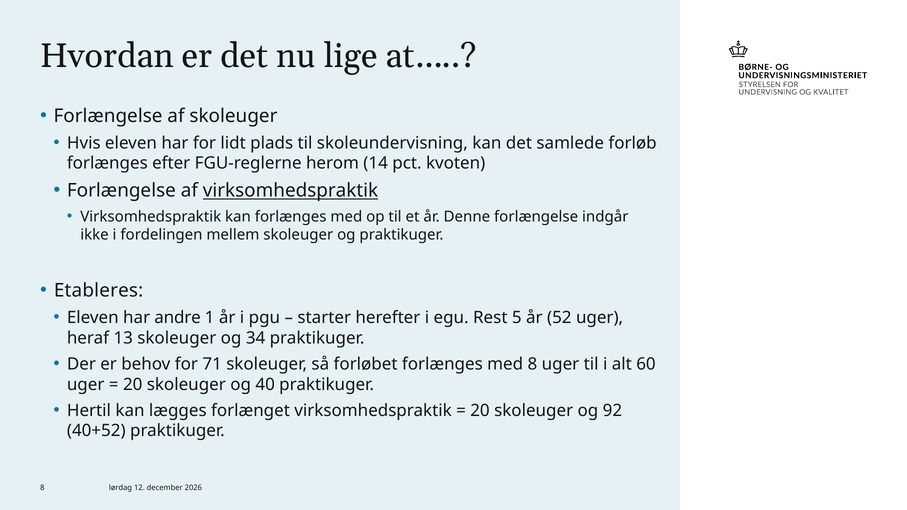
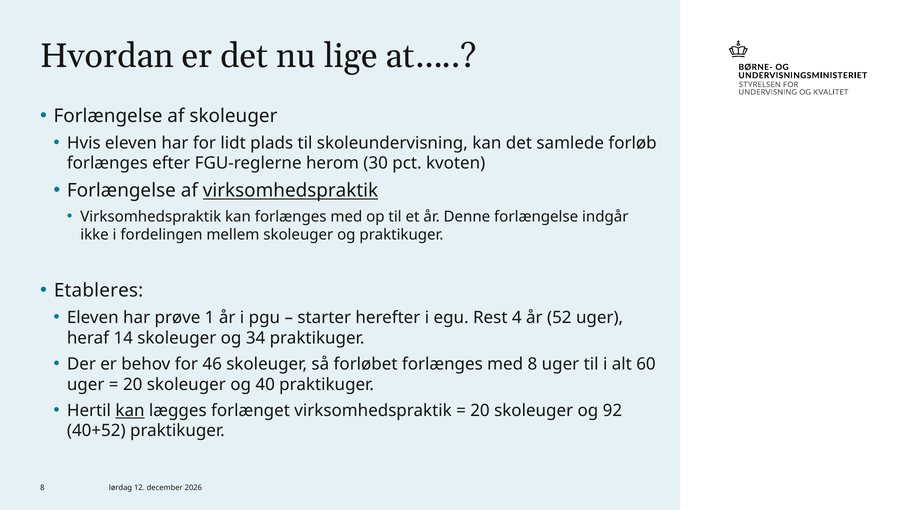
14: 14 -> 30 (376, 163)
andre: andre -> prøve (177, 318)
5: 5 -> 4 (517, 318)
13: 13 -> 14 (123, 338)
71: 71 -> 46 (212, 364)
kan underline: none -> present (130, 411)
